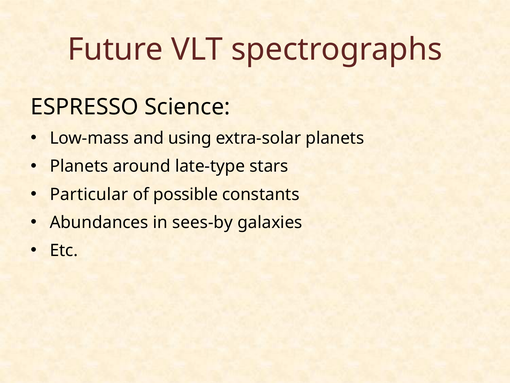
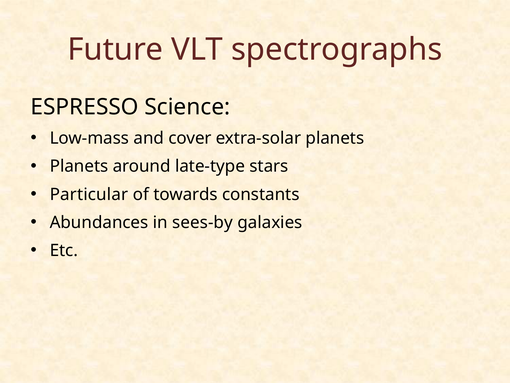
using: using -> cover (190, 138)
possible: possible -> towards (186, 194)
